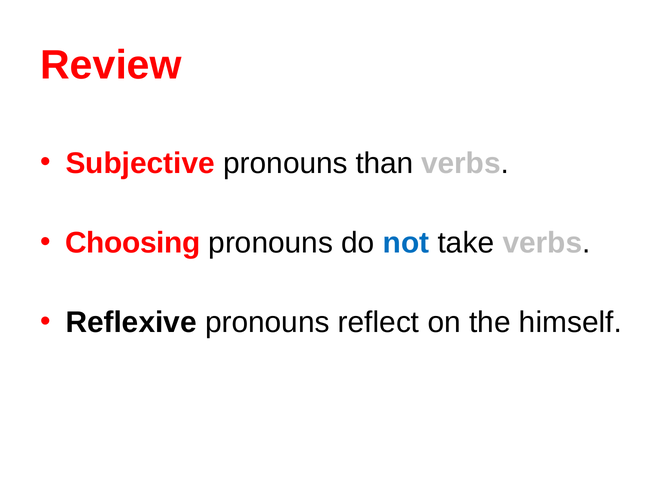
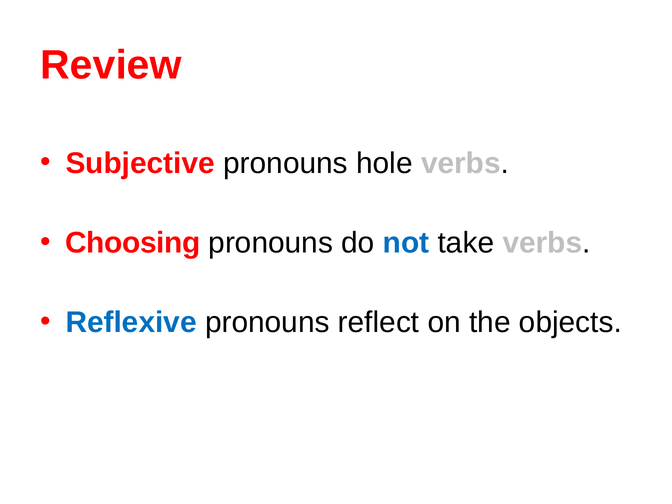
than: than -> hole (384, 163)
Reflexive colour: black -> blue (131, 322)
himself: himself -> objects (570, 322)
